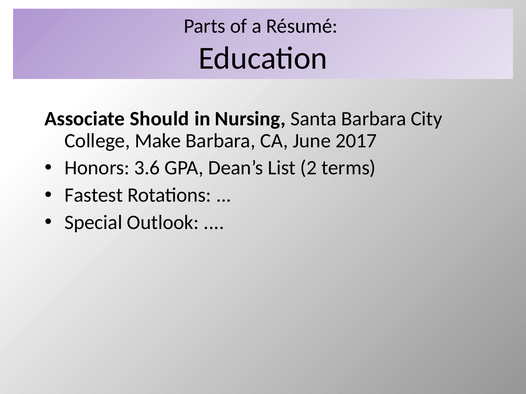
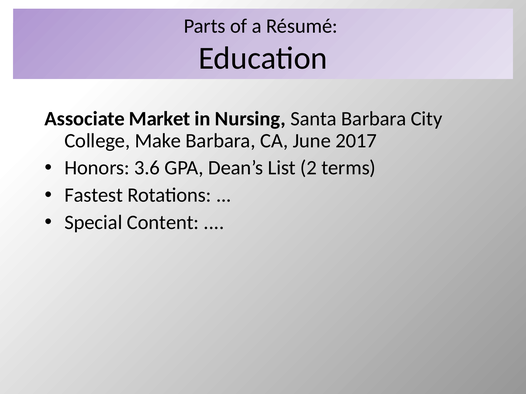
Should: Should -> Market (160, 119)
Outlook: Outlook -> Content (163, 223)
